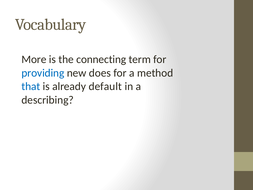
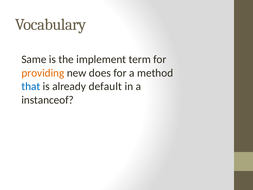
More: More -> Same (34, 59)
connecting: connecting -> implement (101, 59)
providing colour: blue -> orange (43, 73)
describing: describing -> instanceof (48, 100)
